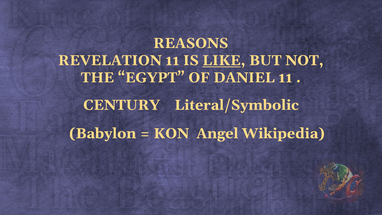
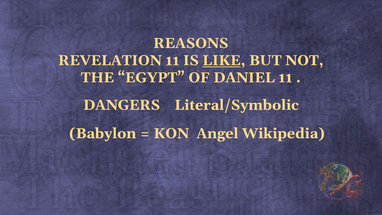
CENTURY: CENTURY -> DANGERS (122, 105)
